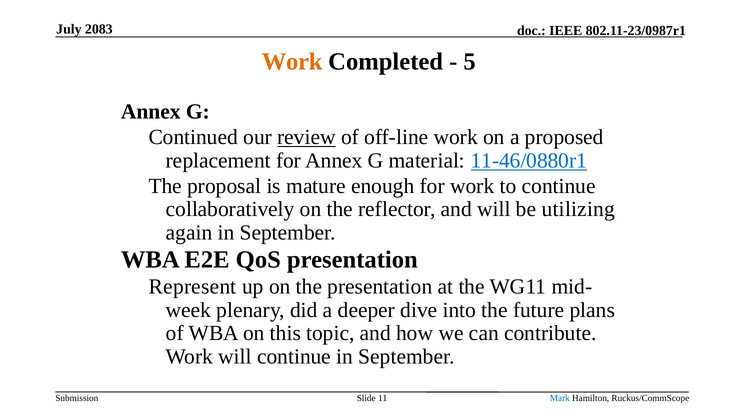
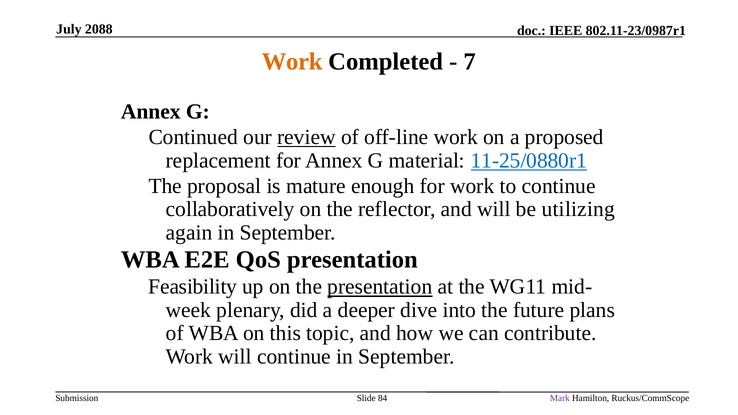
2083: 2083 -> 2088 (99, 29)
5: 5 -> 7 (470, 62)
11-46/0880r1: 11-46/0880r1 -> 11-25/0880r1 (529, 160)
Represent: Represent -> Feasibility (193, 287)
presentation underline: none -> present (380, 287)
11: 11 -> 84 (383, 398)
Mark colour: blue -> purple (560, 398)
